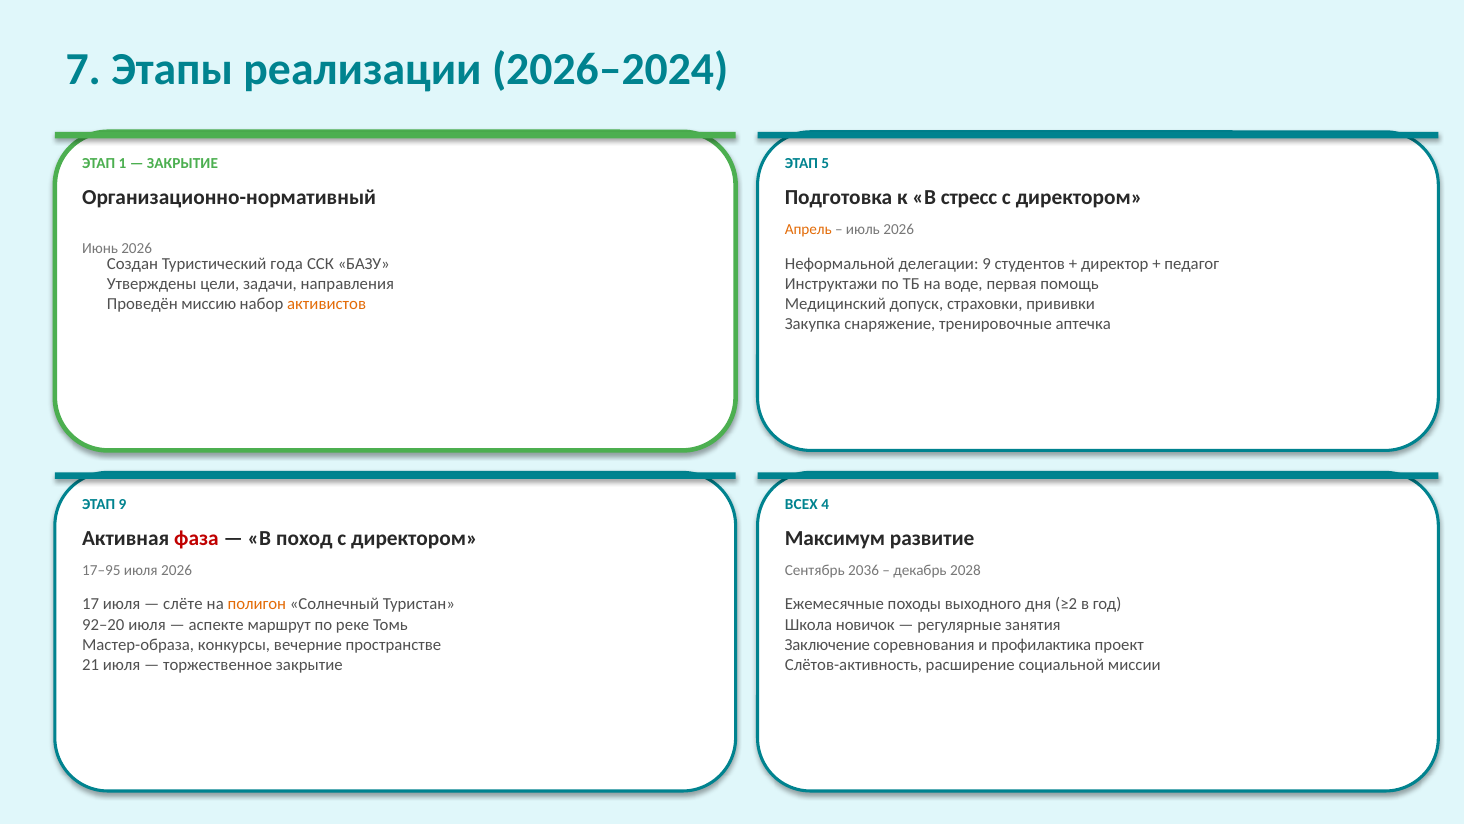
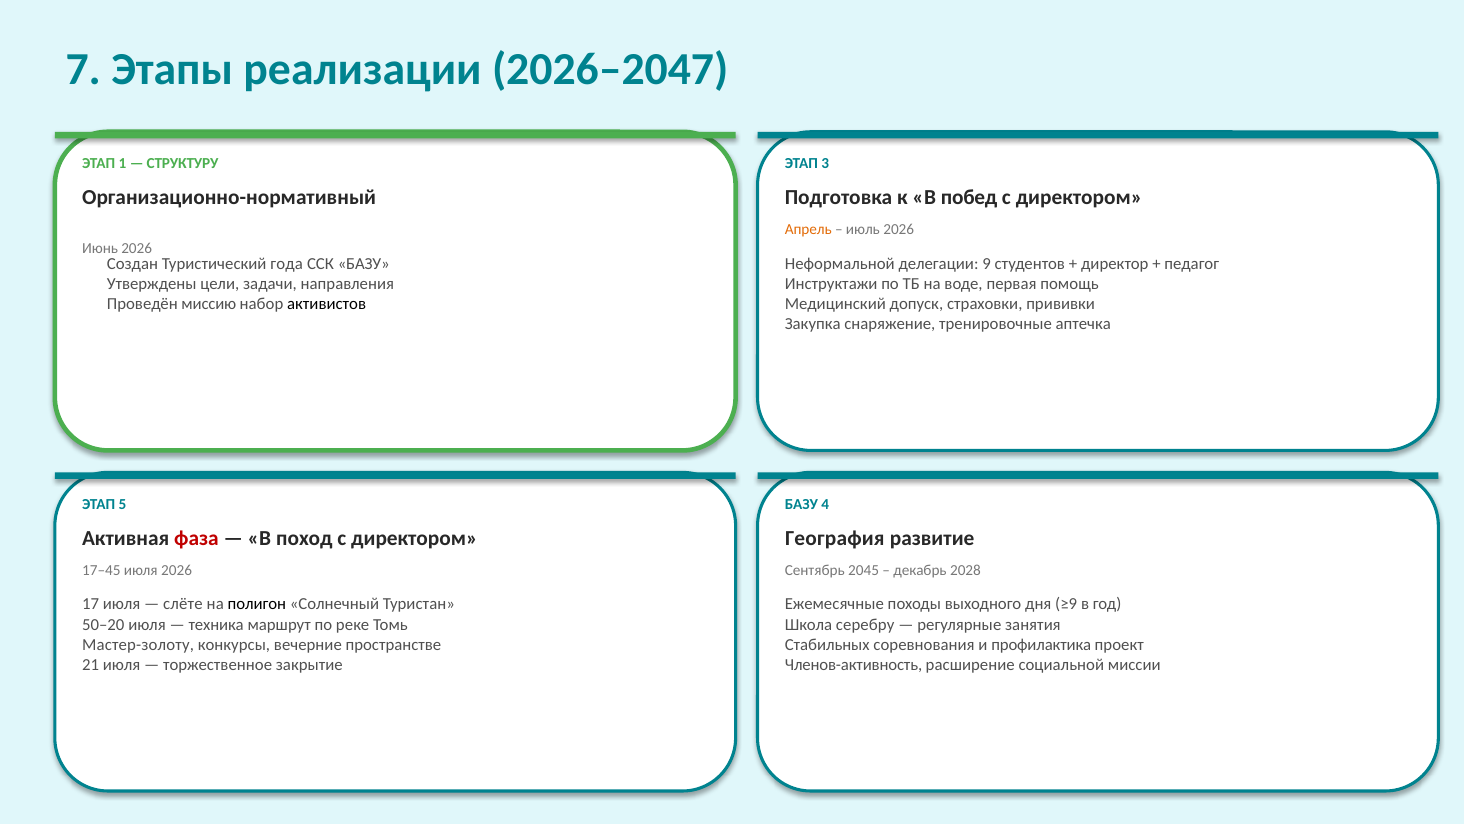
2026–2024: 2026–2024 -> 2026–2047 (610, 69)
ЗАКРЫТИЕ: ЗАКРЫТИЕ -> СТРУКТУРУ (183, 164)
5: 5 -> 3 (825, 164)
стресс: стресс -> побед (969, 198)
активистов colour: orange -> black (327, 304)
ЭТАП 9: 9 -> 5 (122, 504)
ВСЕХ: ВСЕХ -> БАЗУ (801, 504)
Максимум: Максимум -> География (835, 538)
17–95: 17–95 -> 17–45 (101, 570)
2036: 2036 -> 2045 (864, 570)
полигон colour: orange -> black (257, 604)
≥2: ≥2 -> ≥9 (1066, 604)
92–20: 92–20 -> 50–20 (103, 624)
аспекте: аспекте -> техника (216, 624)
новичок: новичок -> серебру (865, 624)
Мастер-образа: Мастер-образа -> Мастер-золоту (138, 644)
Заключение: Заключение -> Стабильных (827, 644)
Слётов-активность: Слётов-активность -> Членов-активность (854, 664)
